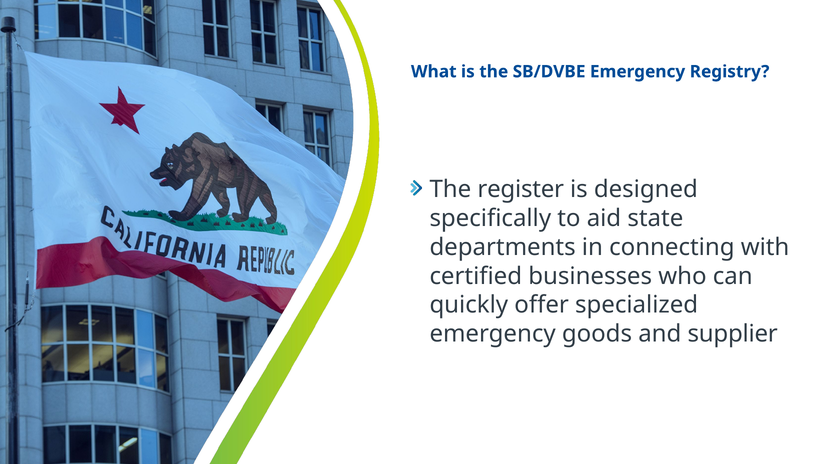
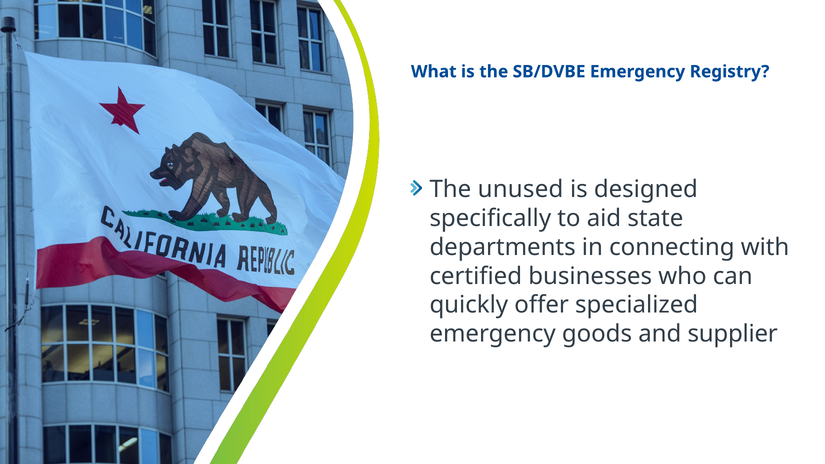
register: register -> unused (521, 189)
